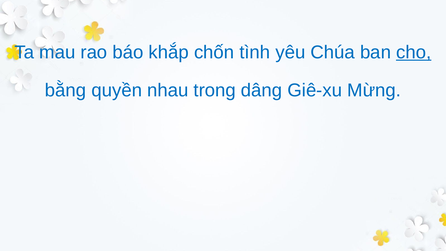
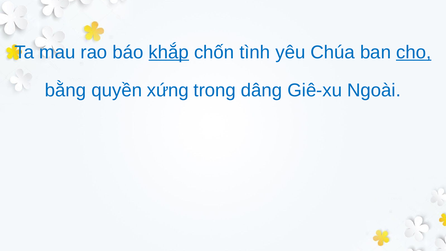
khắp underline: none -> present (169, 52)
nhau: nhau -> xứng (168, 90)
Mừng: Mừng -> Ngoài (374, 90)
